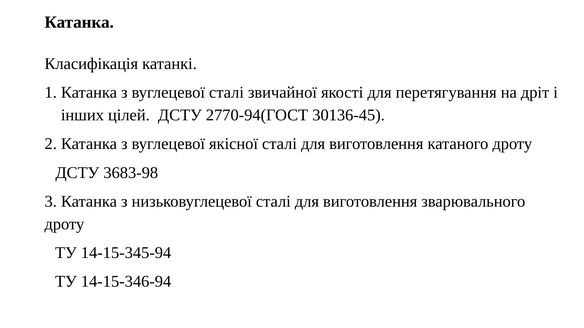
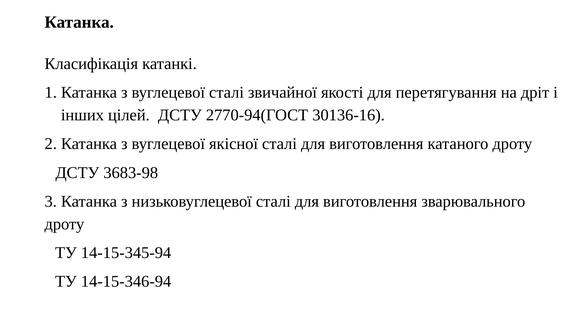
30136-45: 30136-45 -> 30136-16 (349, 115)
